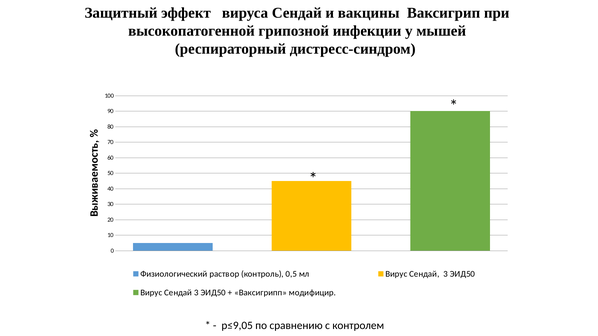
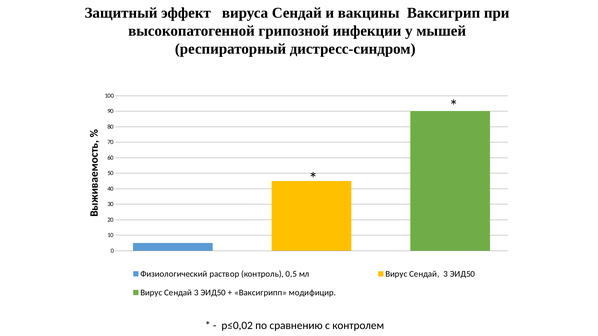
p≤9,05: p≤9,05 -> p≤0,02 (237, 326)
